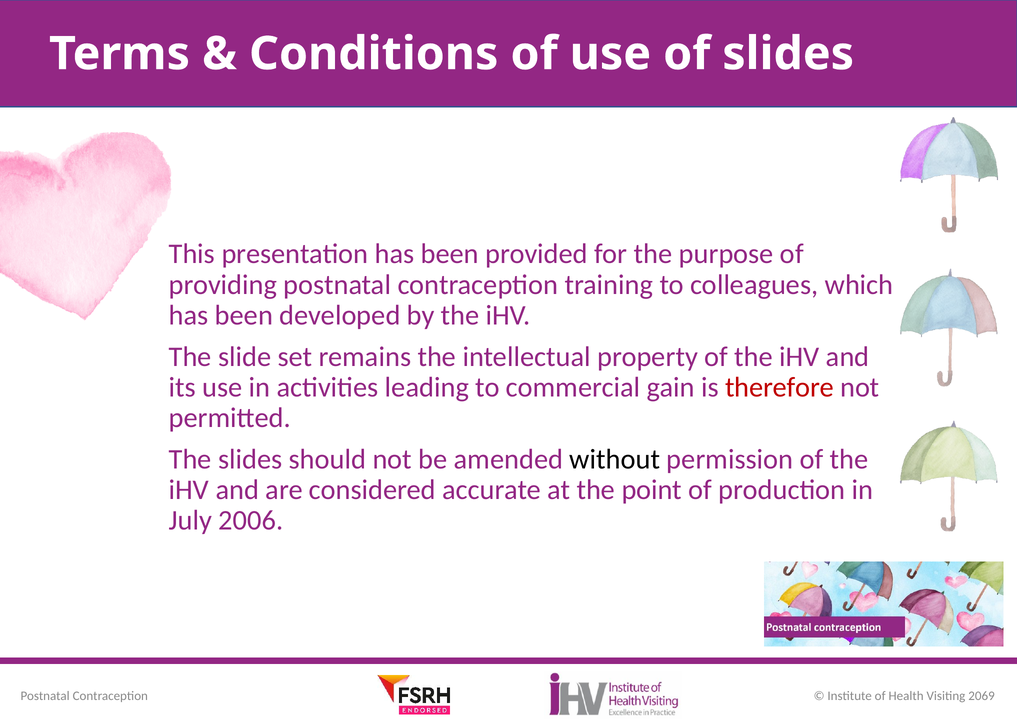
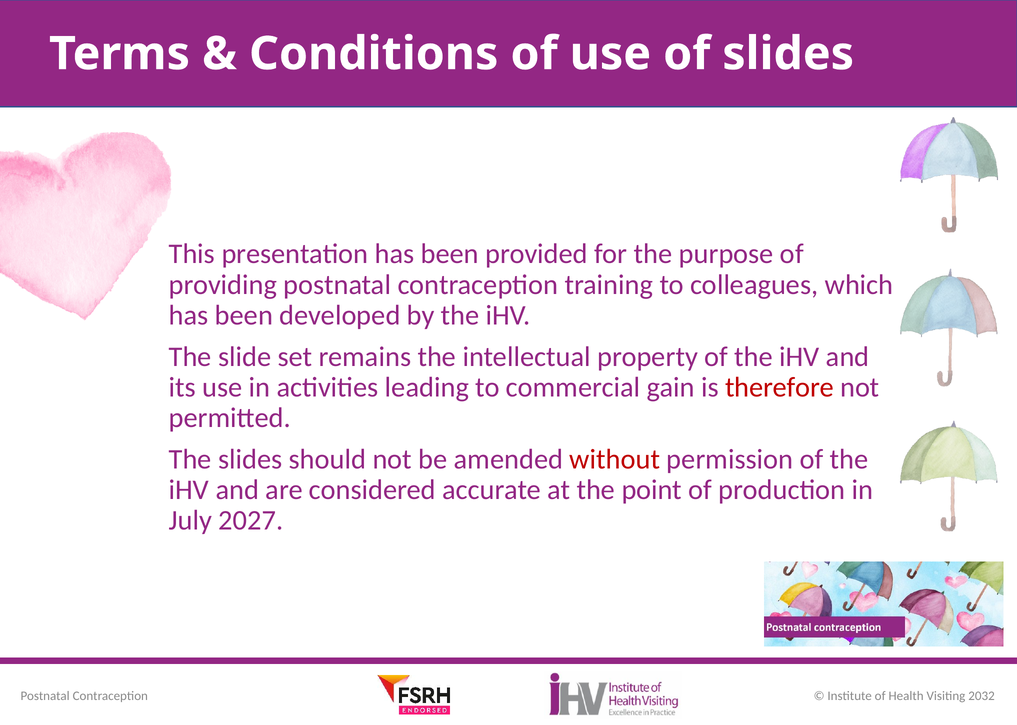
without colour: black -> red (615, 459)
2006: 2006 -> 2027 (251, 521)
2069: 2069 -> 2032 (982, 696)
